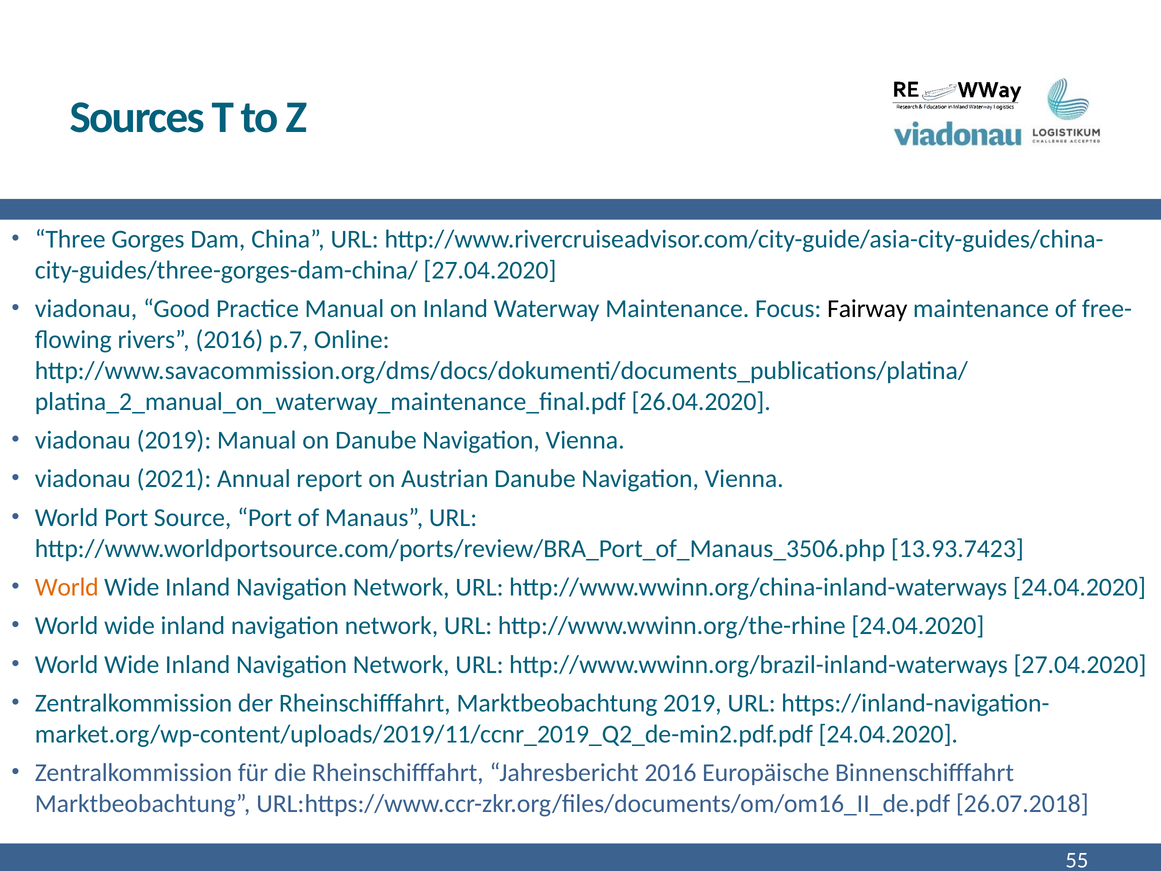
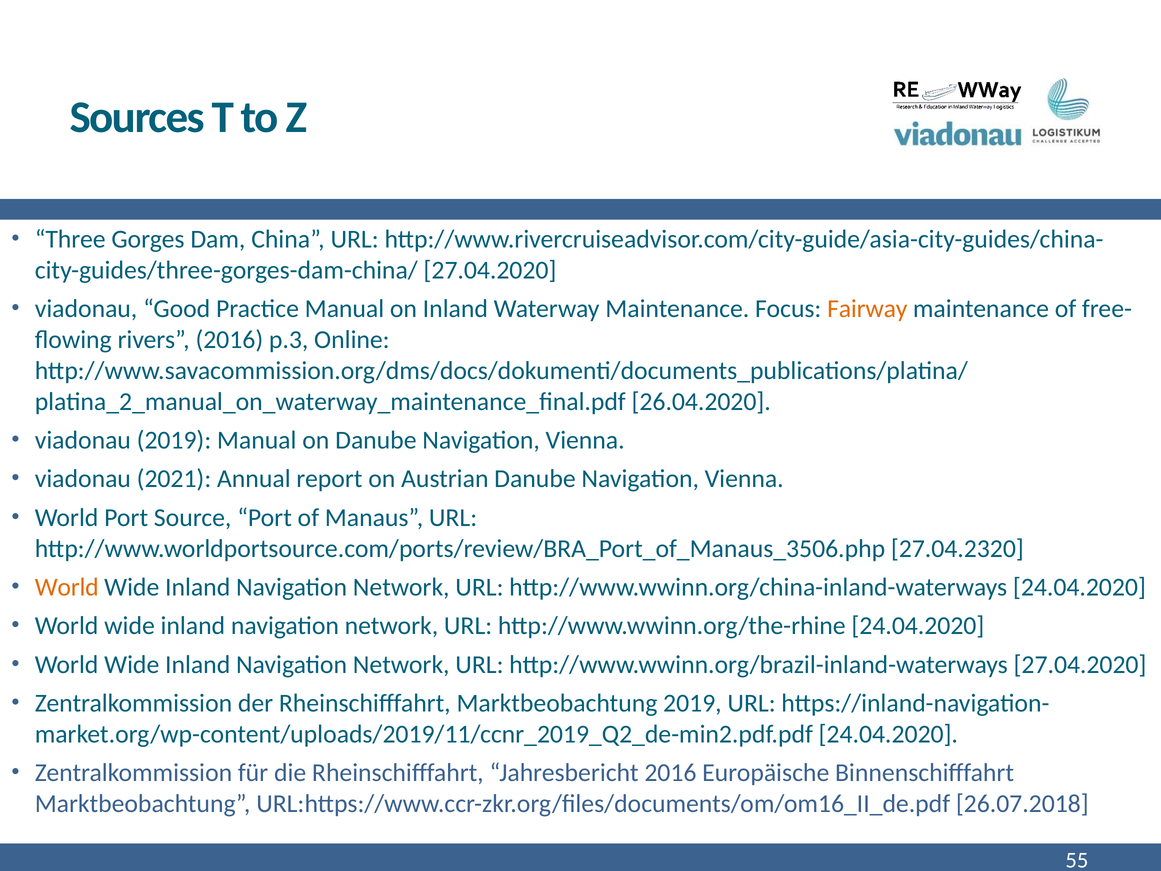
Fairway colour: black -> orange (867, 309)
p.7: p.7 -> p.3 (289, 340)
13.93.7423: 13.93.7423 -> 27.04.2320 (957, 548)
